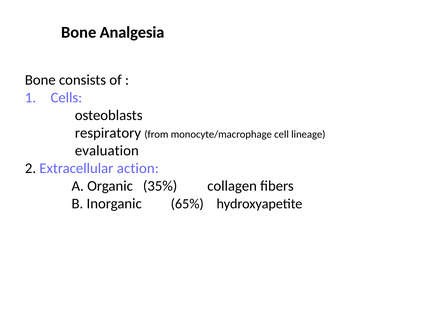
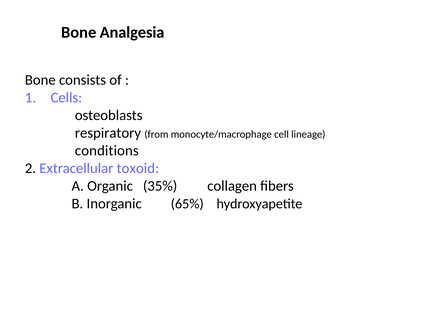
evaluation: evaluation -> conditions (107, 151)
action: action -> toxoid (138, 169)
